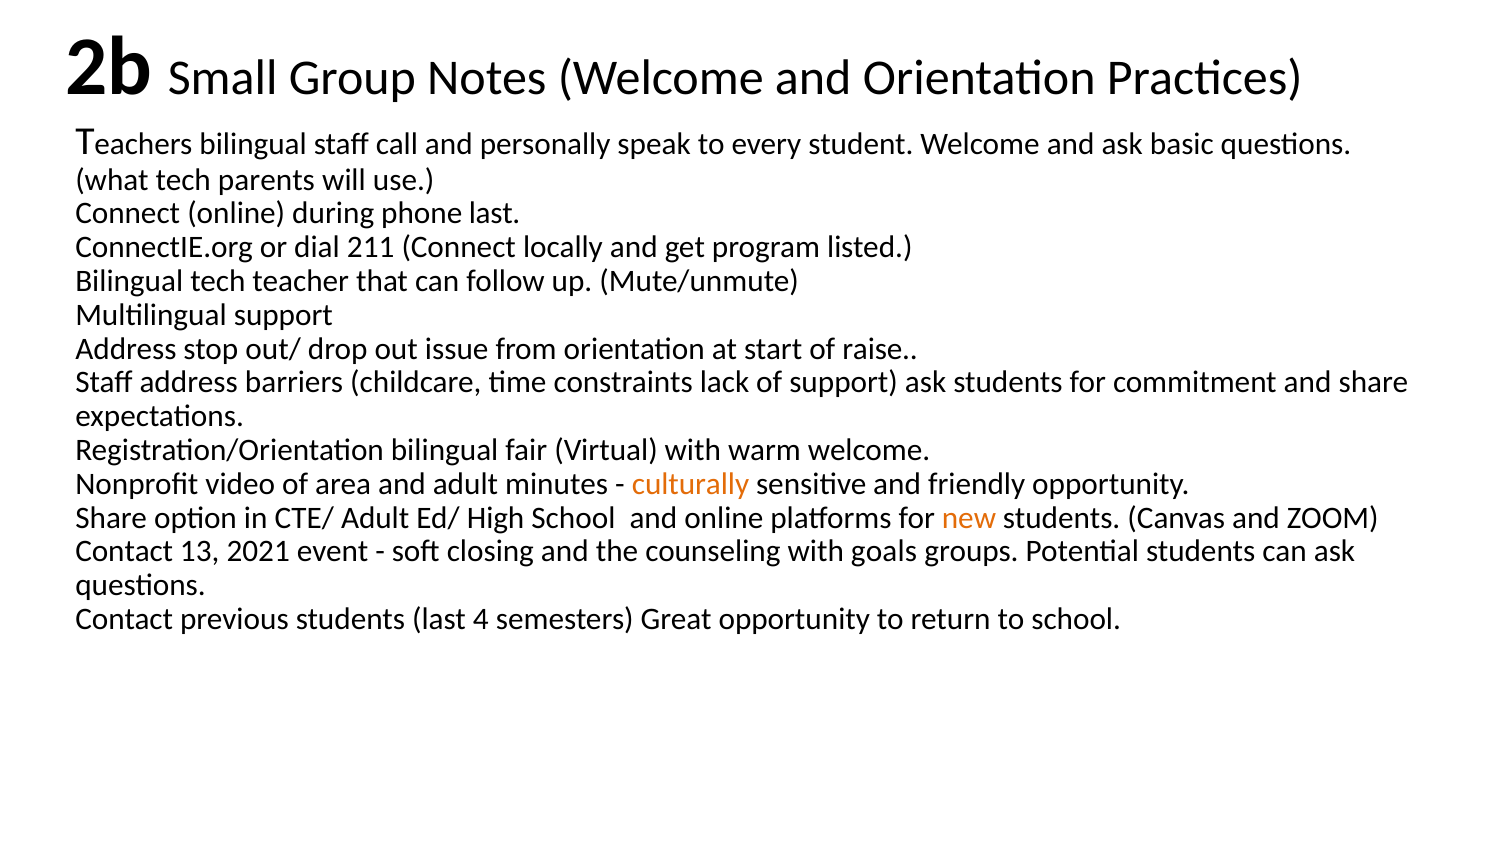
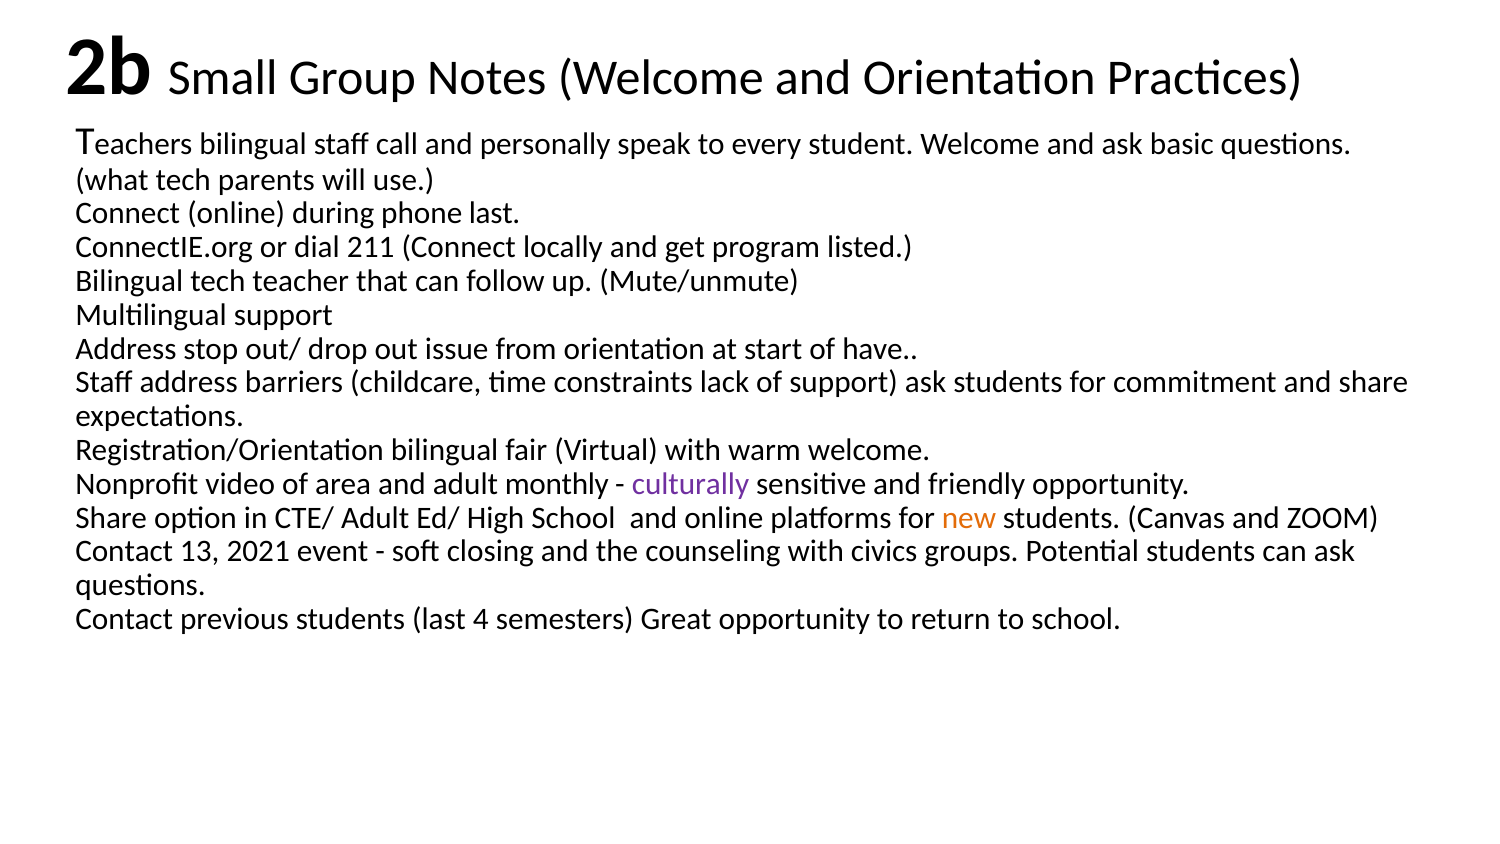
raise: raise -> have (880, 349)
minutes: minutes -> monthly (557, 484)
culturally colour: orange -> purple (691, 484)
goals: goals -> civics (884, 551)
